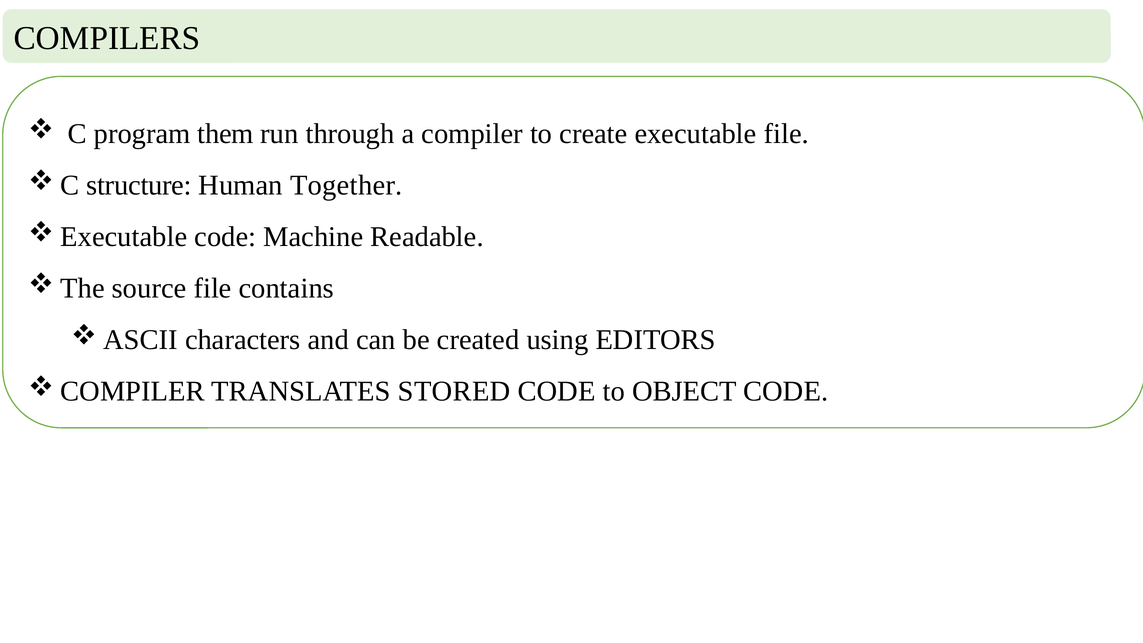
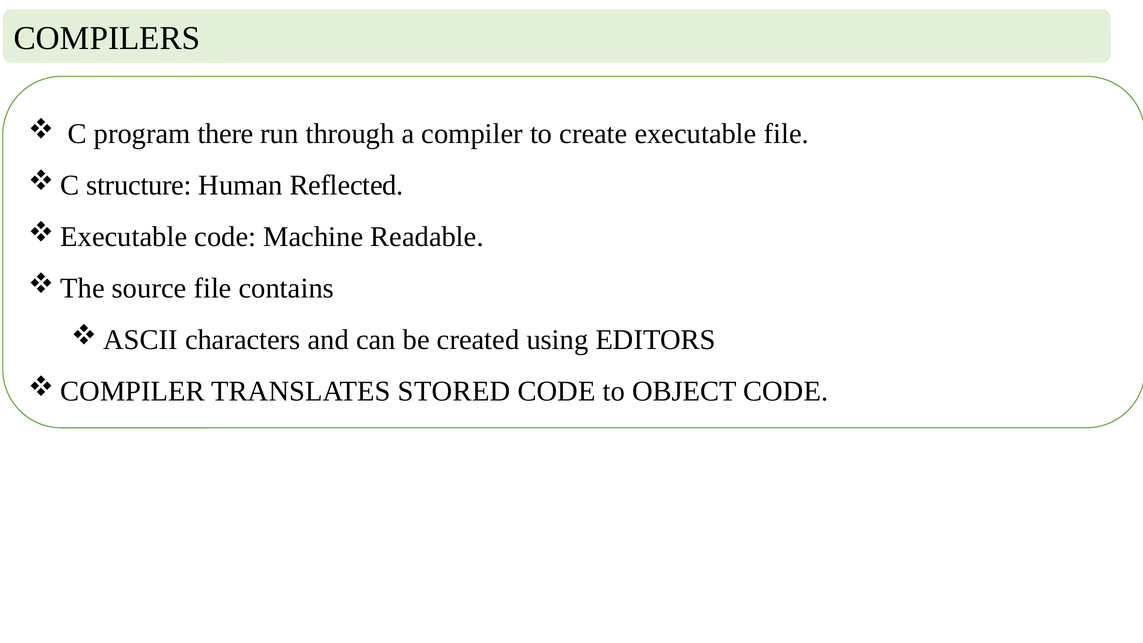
them: them -> there (226, 134)
Together: Together -> Reflected (347, 185)
